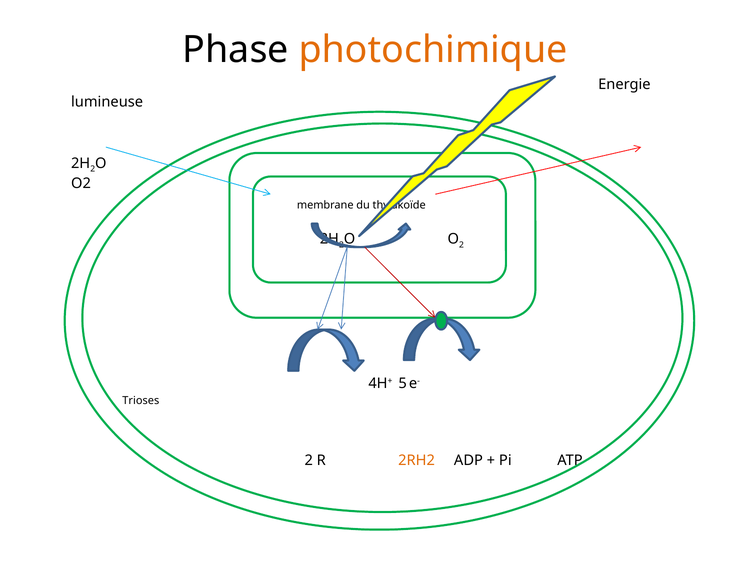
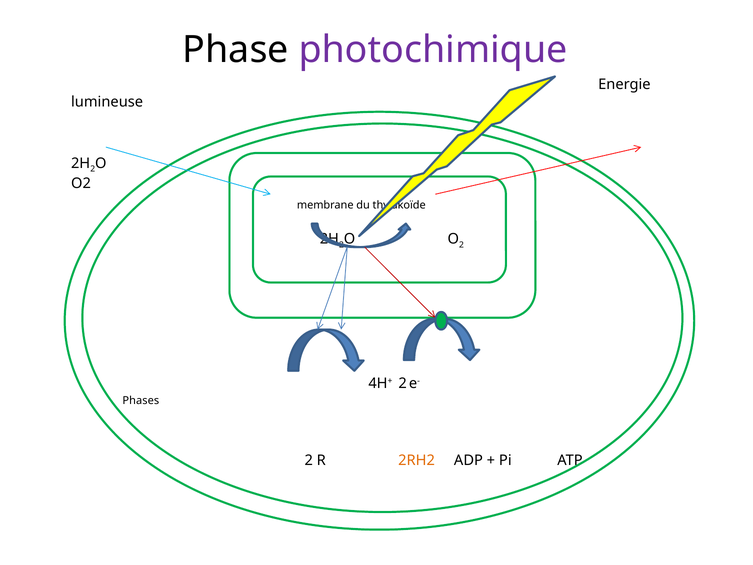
photochimique colour: orange -> purple (433, 50)
4H+ 5: 5 -> 2 (403, 383)
Trioses: Trioses -> Phases (141, 400)
